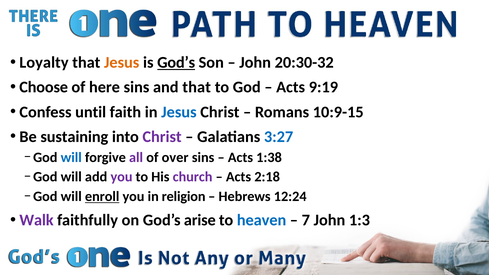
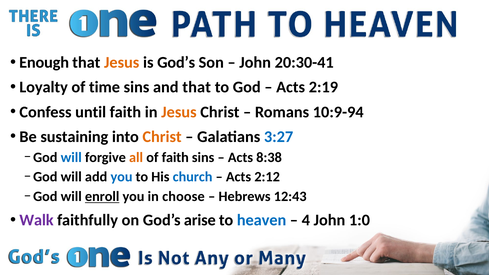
Loyalty: Loyalty -> Enough (44, 63)
God’s underline: present -> none (176, 63)
20:30-32: 20:30-32 -> 20:30-41 (304, 63)
Choose: Choose -> Loyalty (44, 87)
here: here -> time (104, 87)
9:19: 9:19 -> 2:19 (323, 87)
Jesus colour: blue -> orange (179, 112)
10:9-15: 10:9-15 -> 10:9-94 (338, 112)
Christ colour: purple -> orange (162, 137)
all colour: purple -> orange (136, 157)
of over: over -> faith (175, 157)
1:38: 1:38 -> 8:38 (269, 157)
you colour: purple -> blue (122, 177)
church colour: purple -> blue (193, 177)
2:18: 2:18 -> 2:12 (267, 177)
religion: religion -> choose (183, 197)
12:24: 12:24 -> 12:43 (290, 197)
7: 7 -> 4 (306, 220)
1:3: 1:3 -> 1:0 (359, 220)
